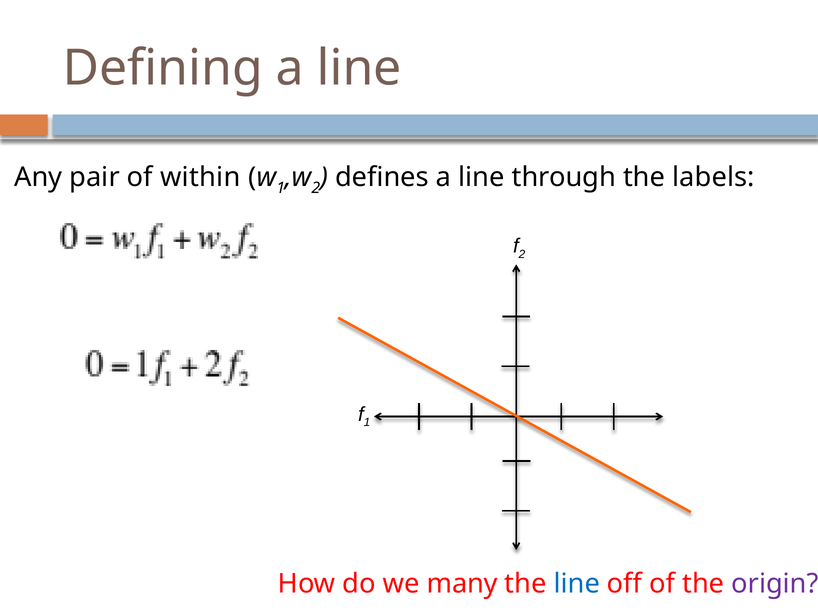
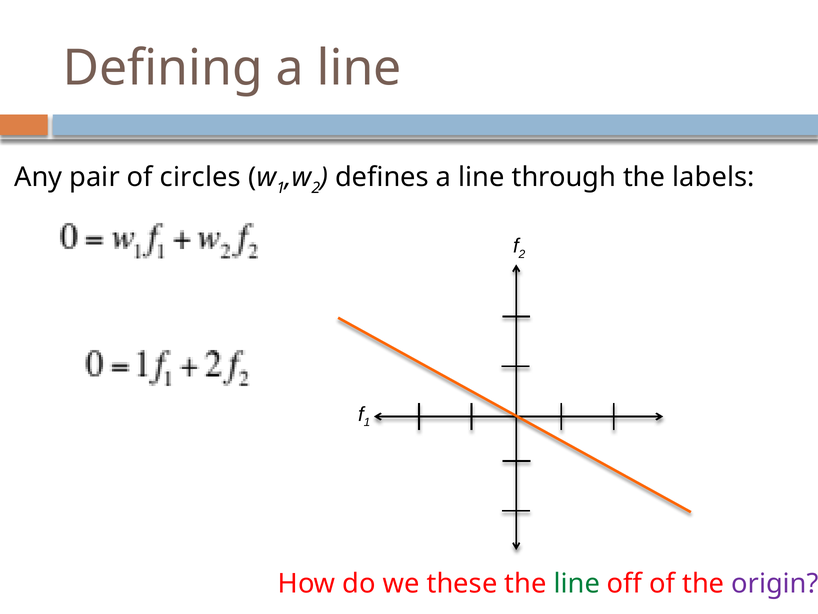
within: within -> circles (200, 177)
many: many -> these (462, 583)
line colour: blue -> green (577, 583)
